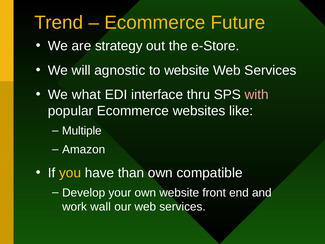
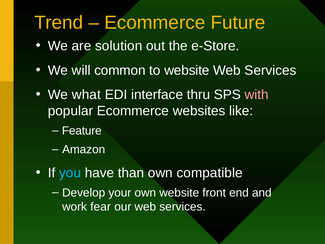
strategy: strategy -> solution (119, 46)
agnostic: agnostic -> common (120, 70)
Multiple: Multiple -> Feature (82, 131)
you colour: yellow -> light blue (70, 173)
wall: wall -> fear (101, 207)
